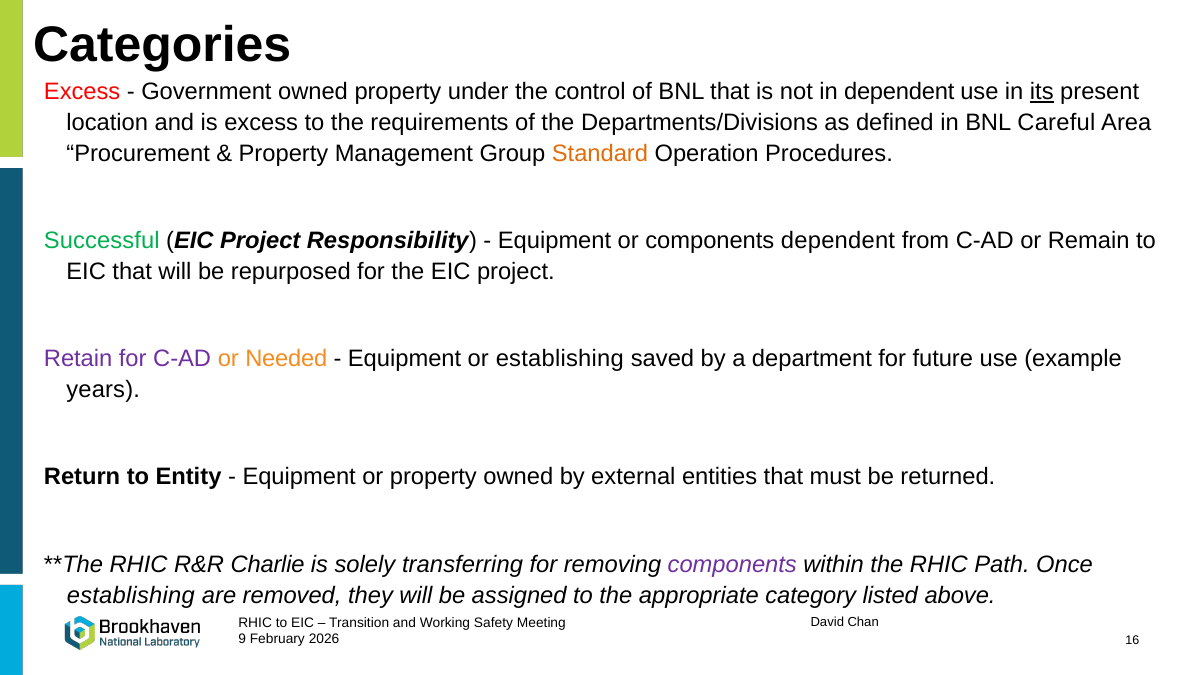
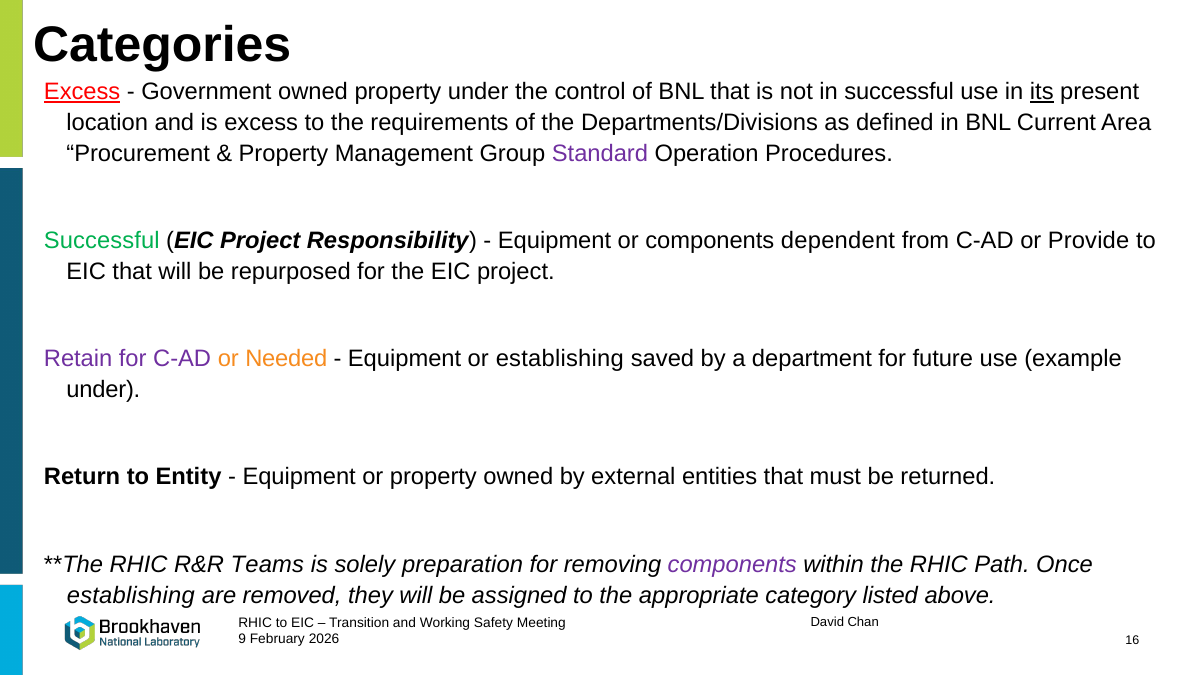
Excess underline: none -> present (82, 92)
in dependent: dependent -> successful (899, 92)
Careful: Careful -> Current (1056, 123)
Standard colour: orange -> purple (600, 153)
Remain: Remain -> Provide (1089, 241)
years: years -> under (103, 390)
Charlie: Charlie -> Teams (267, 564)
transferring: transferring -> preparation (463, 564)
